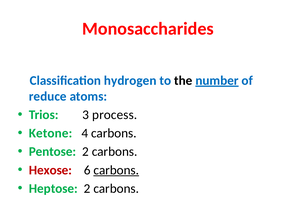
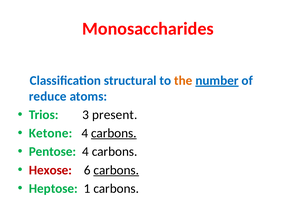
hydrogen: hydrogen -> structural (130, 81)
the colour: black -> orange (183, 81)
process: process -> present (115, 115)
carbons underline: none -> present (114, 133)
Pentose 2: 2 -> 4 (86, 152)
Heptose 2: 2 -> 1 (87, 189)
